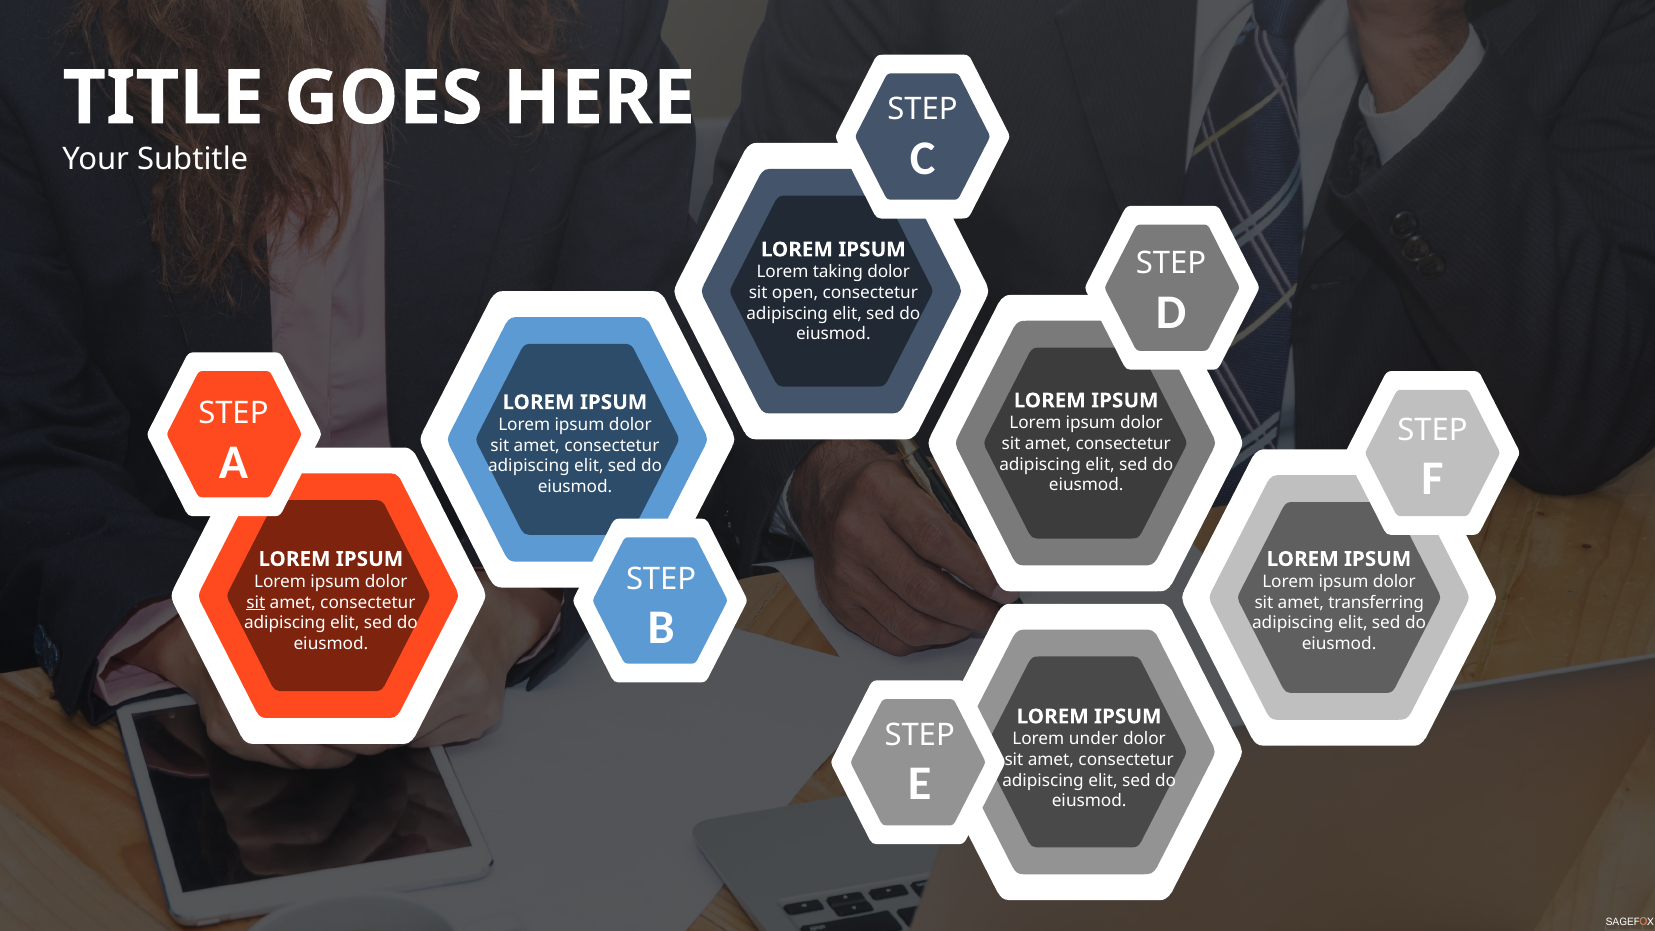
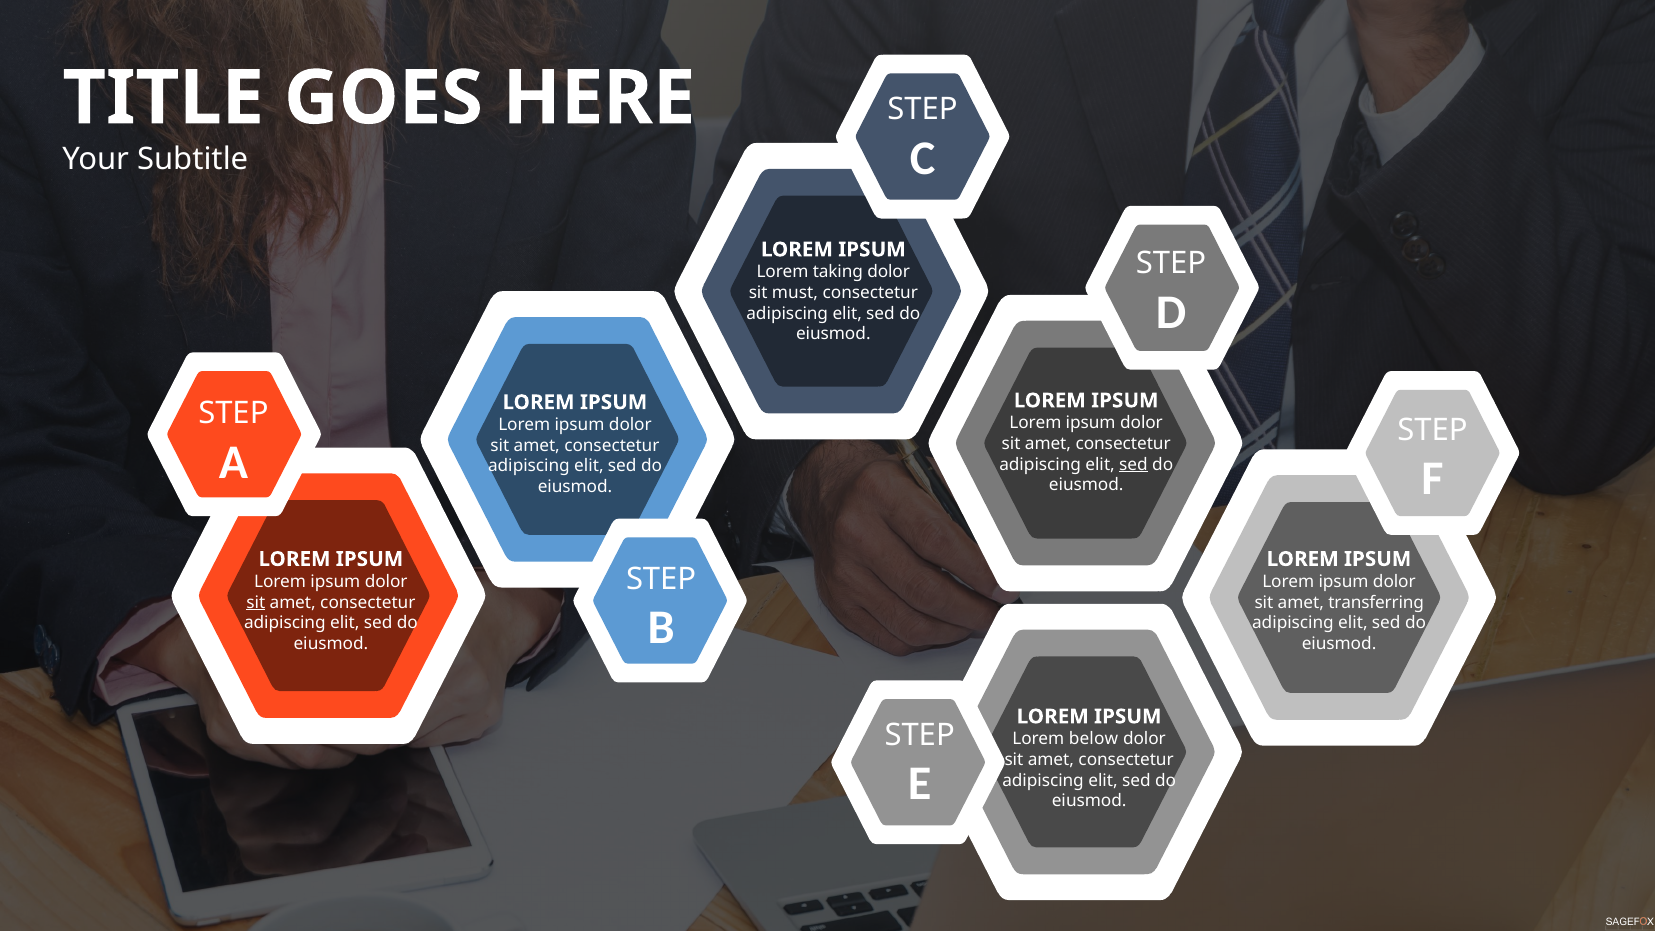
open: open -> must (795, 293)
sed underline: none -> present (1133, 465)
under: under -> below (1094, 739)
